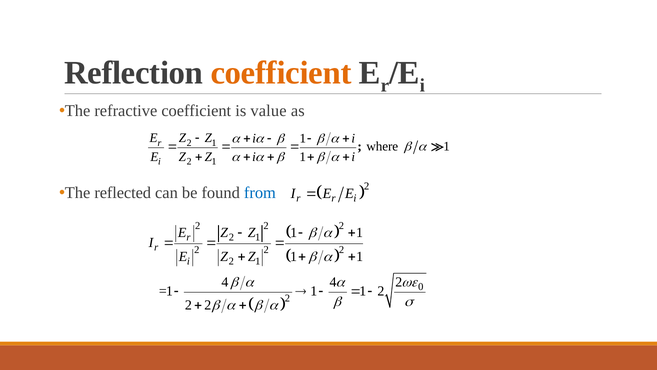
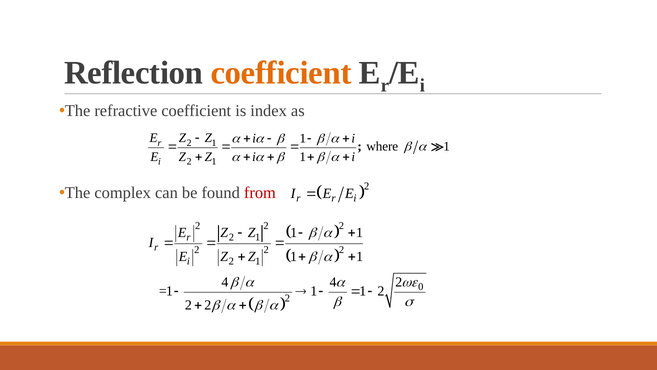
value: value -> index (269, 111)
reflected: reflected -> complex (123, 193)
from colour: blue -> red (260, 193)
